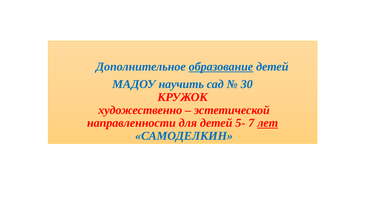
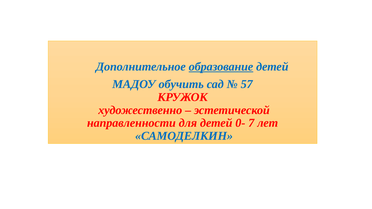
научить: научить -> обучить (181, 84)
30: 30 -> 57 (247, 84)
5-: 5- -> 0- (240, 123)
лет underline: present -> none (268, 123)
